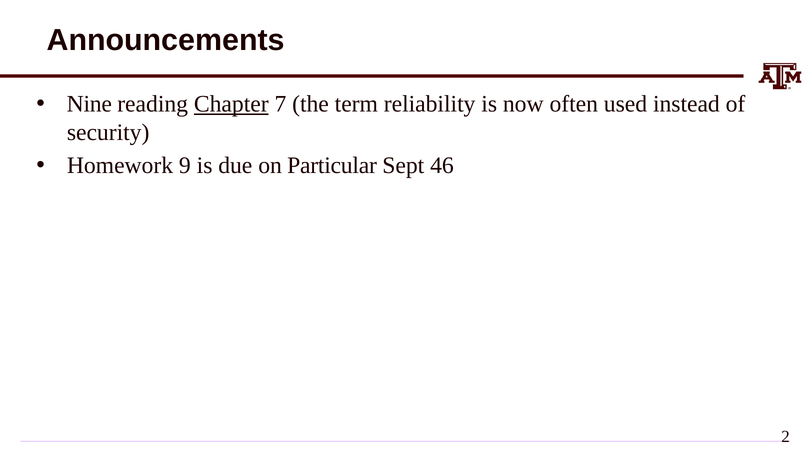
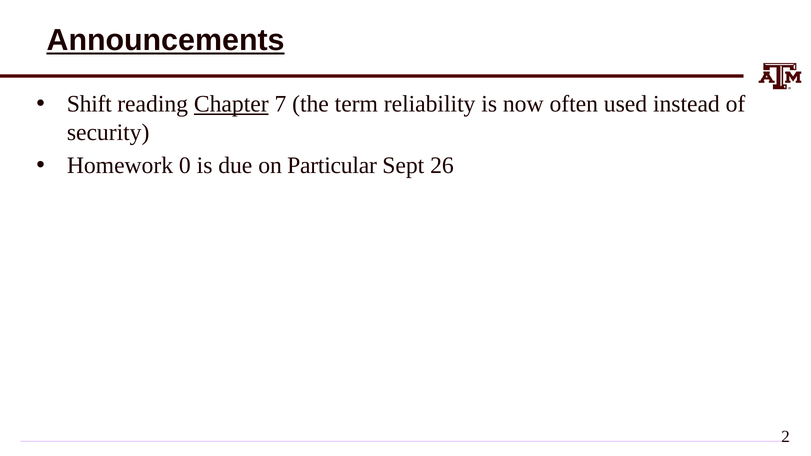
Announcements underline: none -> present (166, 40)
Nine: Nine -> Shift (89, 104)
9: 9 -> 0 (185, 166)
46: 46 -> 26 (442, 166)
